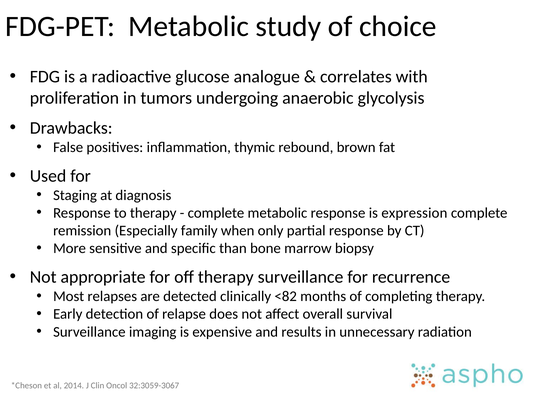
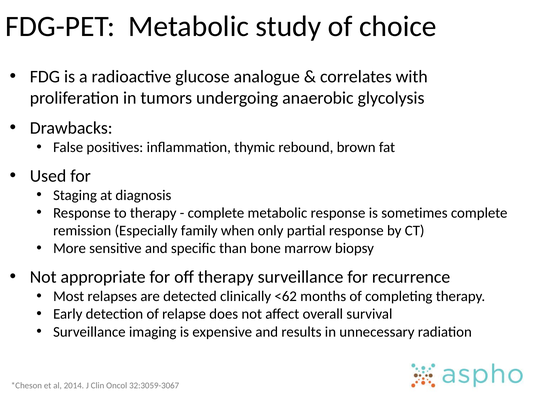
expression: expression -> sometimes (414, 213)
<82: <82 -> <62 (286, 297)
